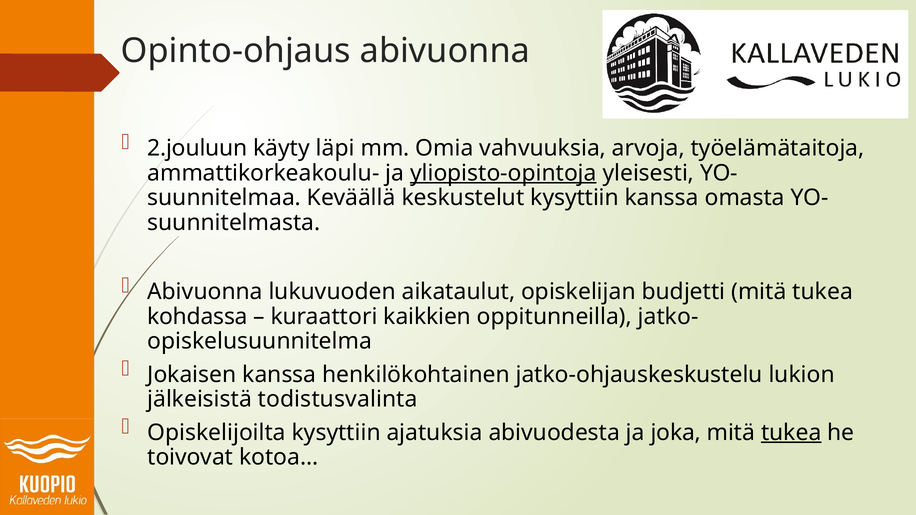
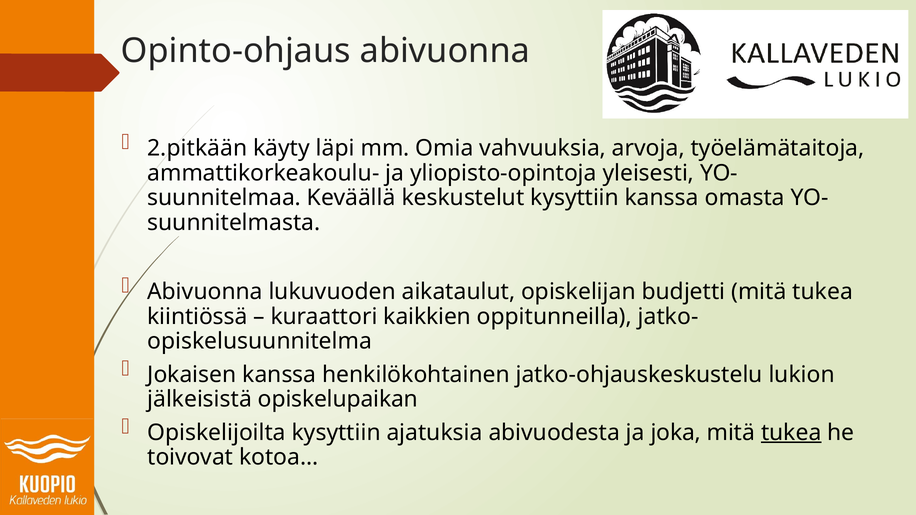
2.jouluun: 2.jouluun -> 2.pitkään (197, 148)
yliopisto-opintoja underline: present -> none (503, 173)
kohdassa: kohdassa -> kiintiössä (197, 317)
todistusvalinta: todistusvalinta -> opiskelupaikan (338, 399)
